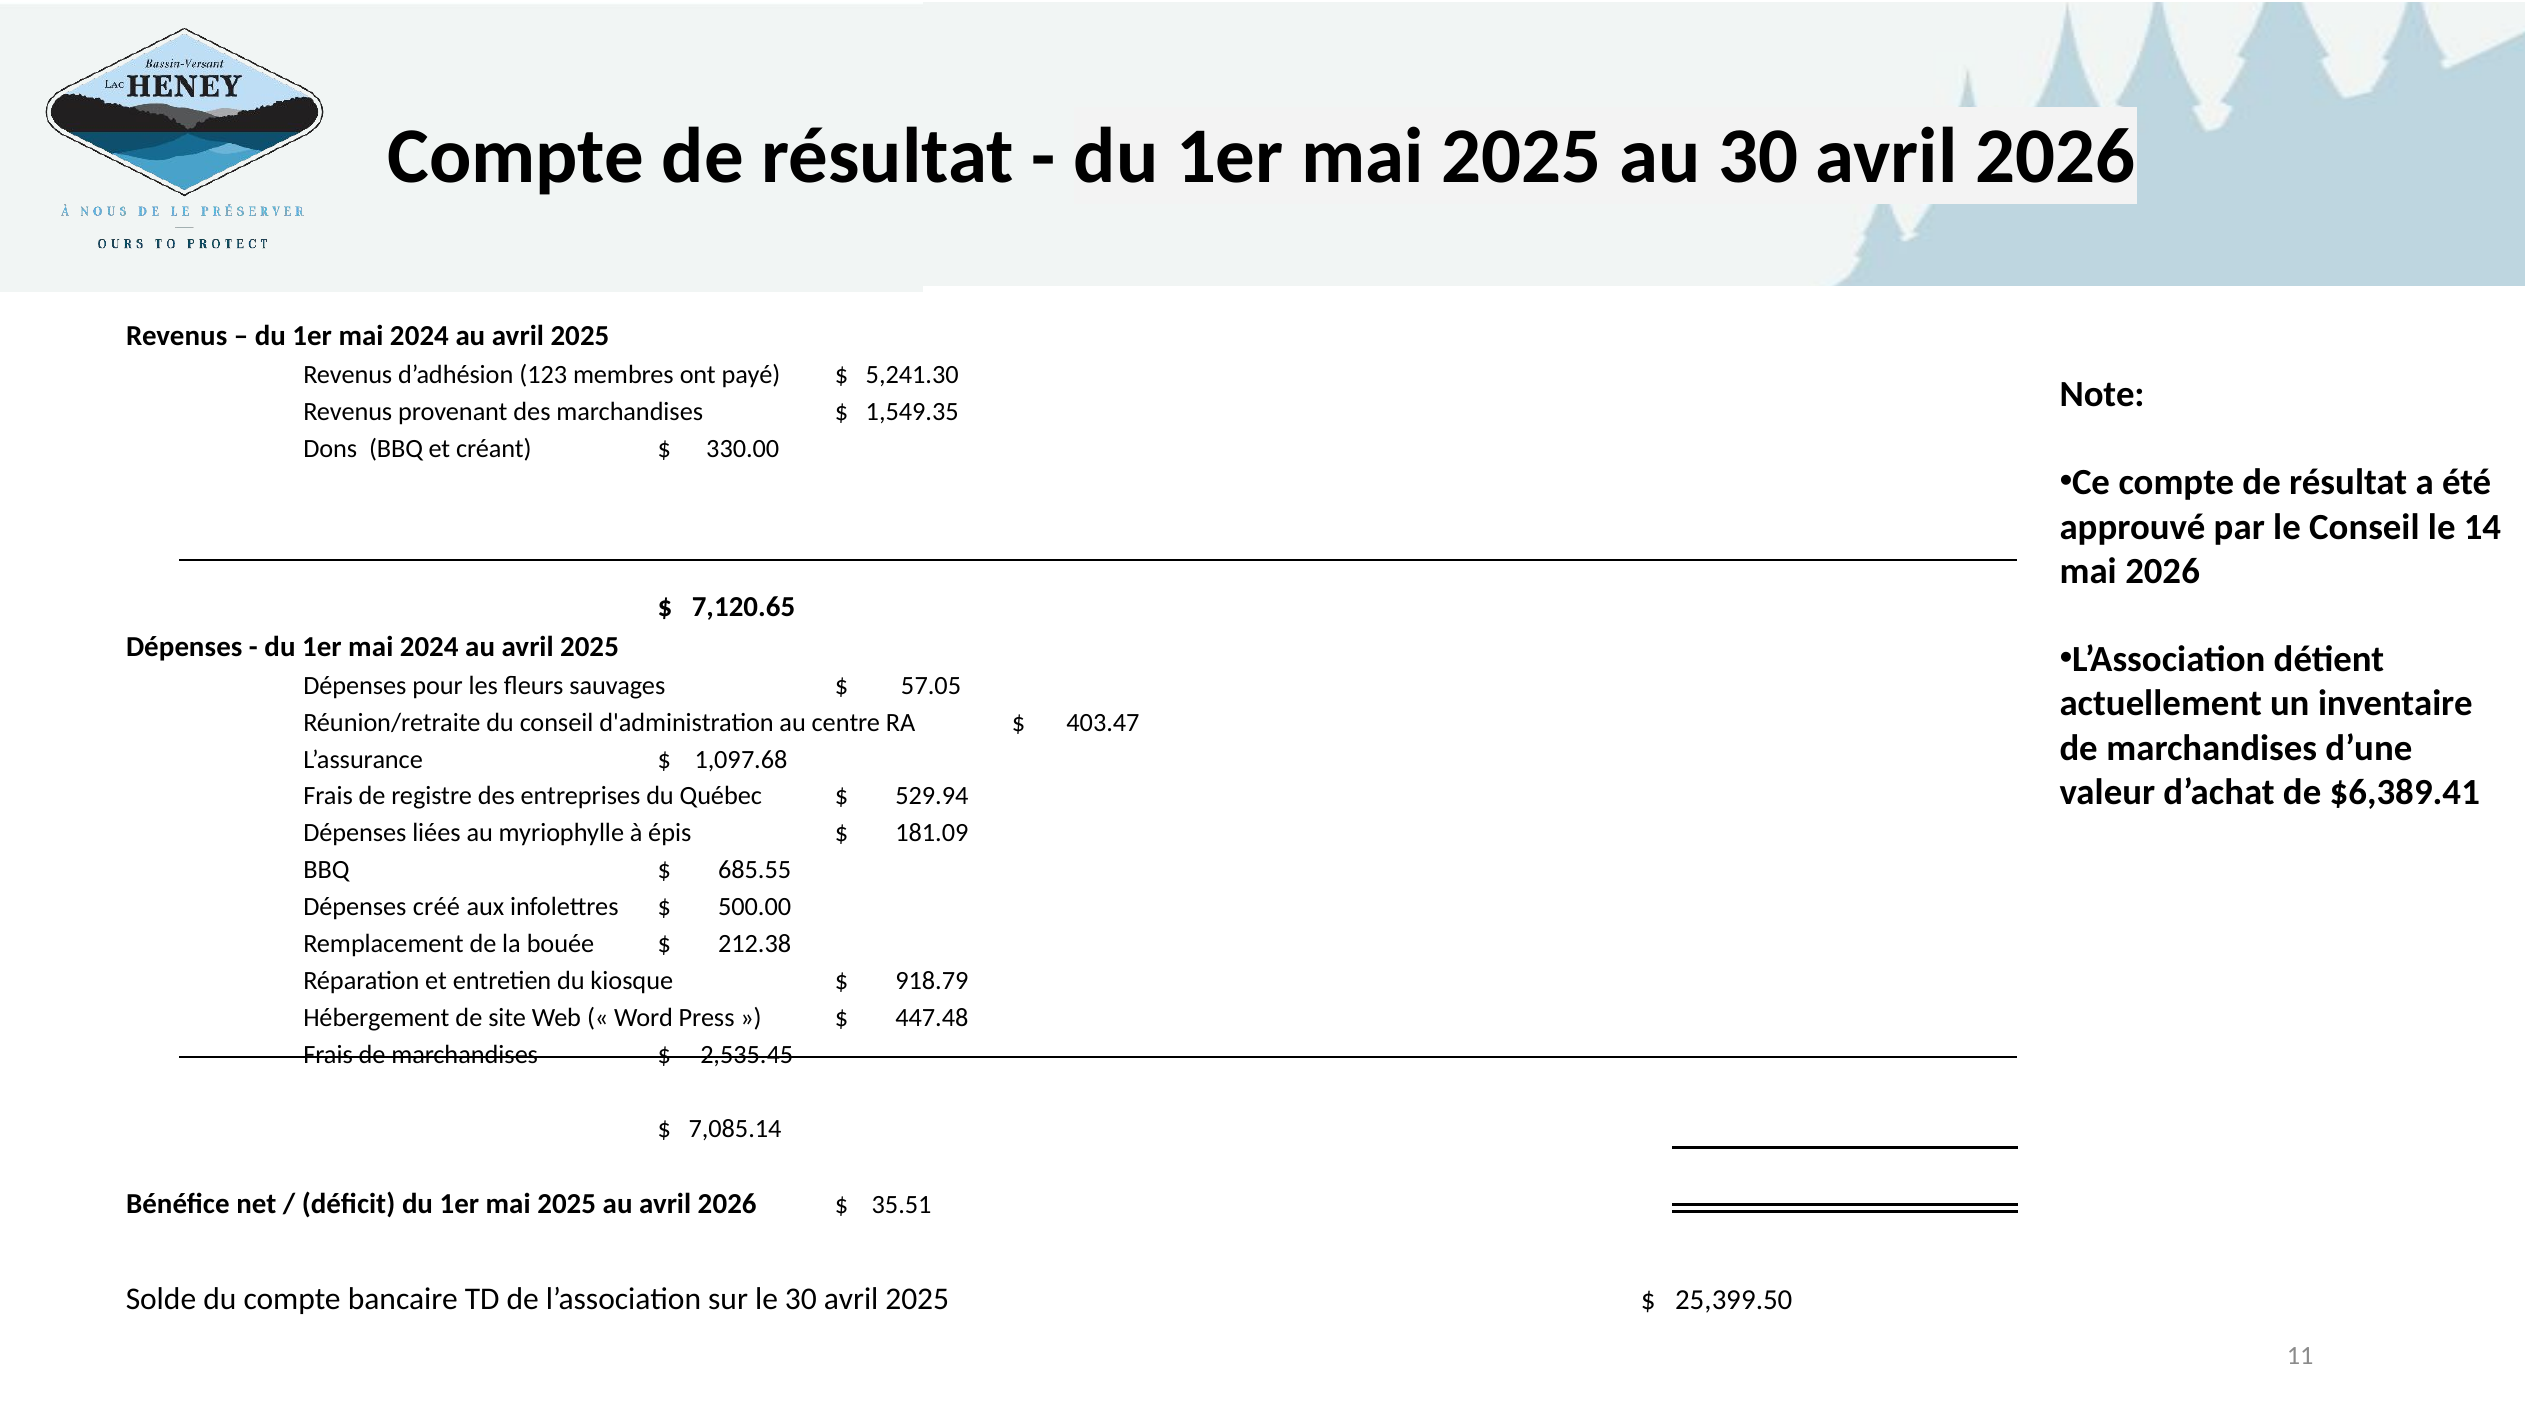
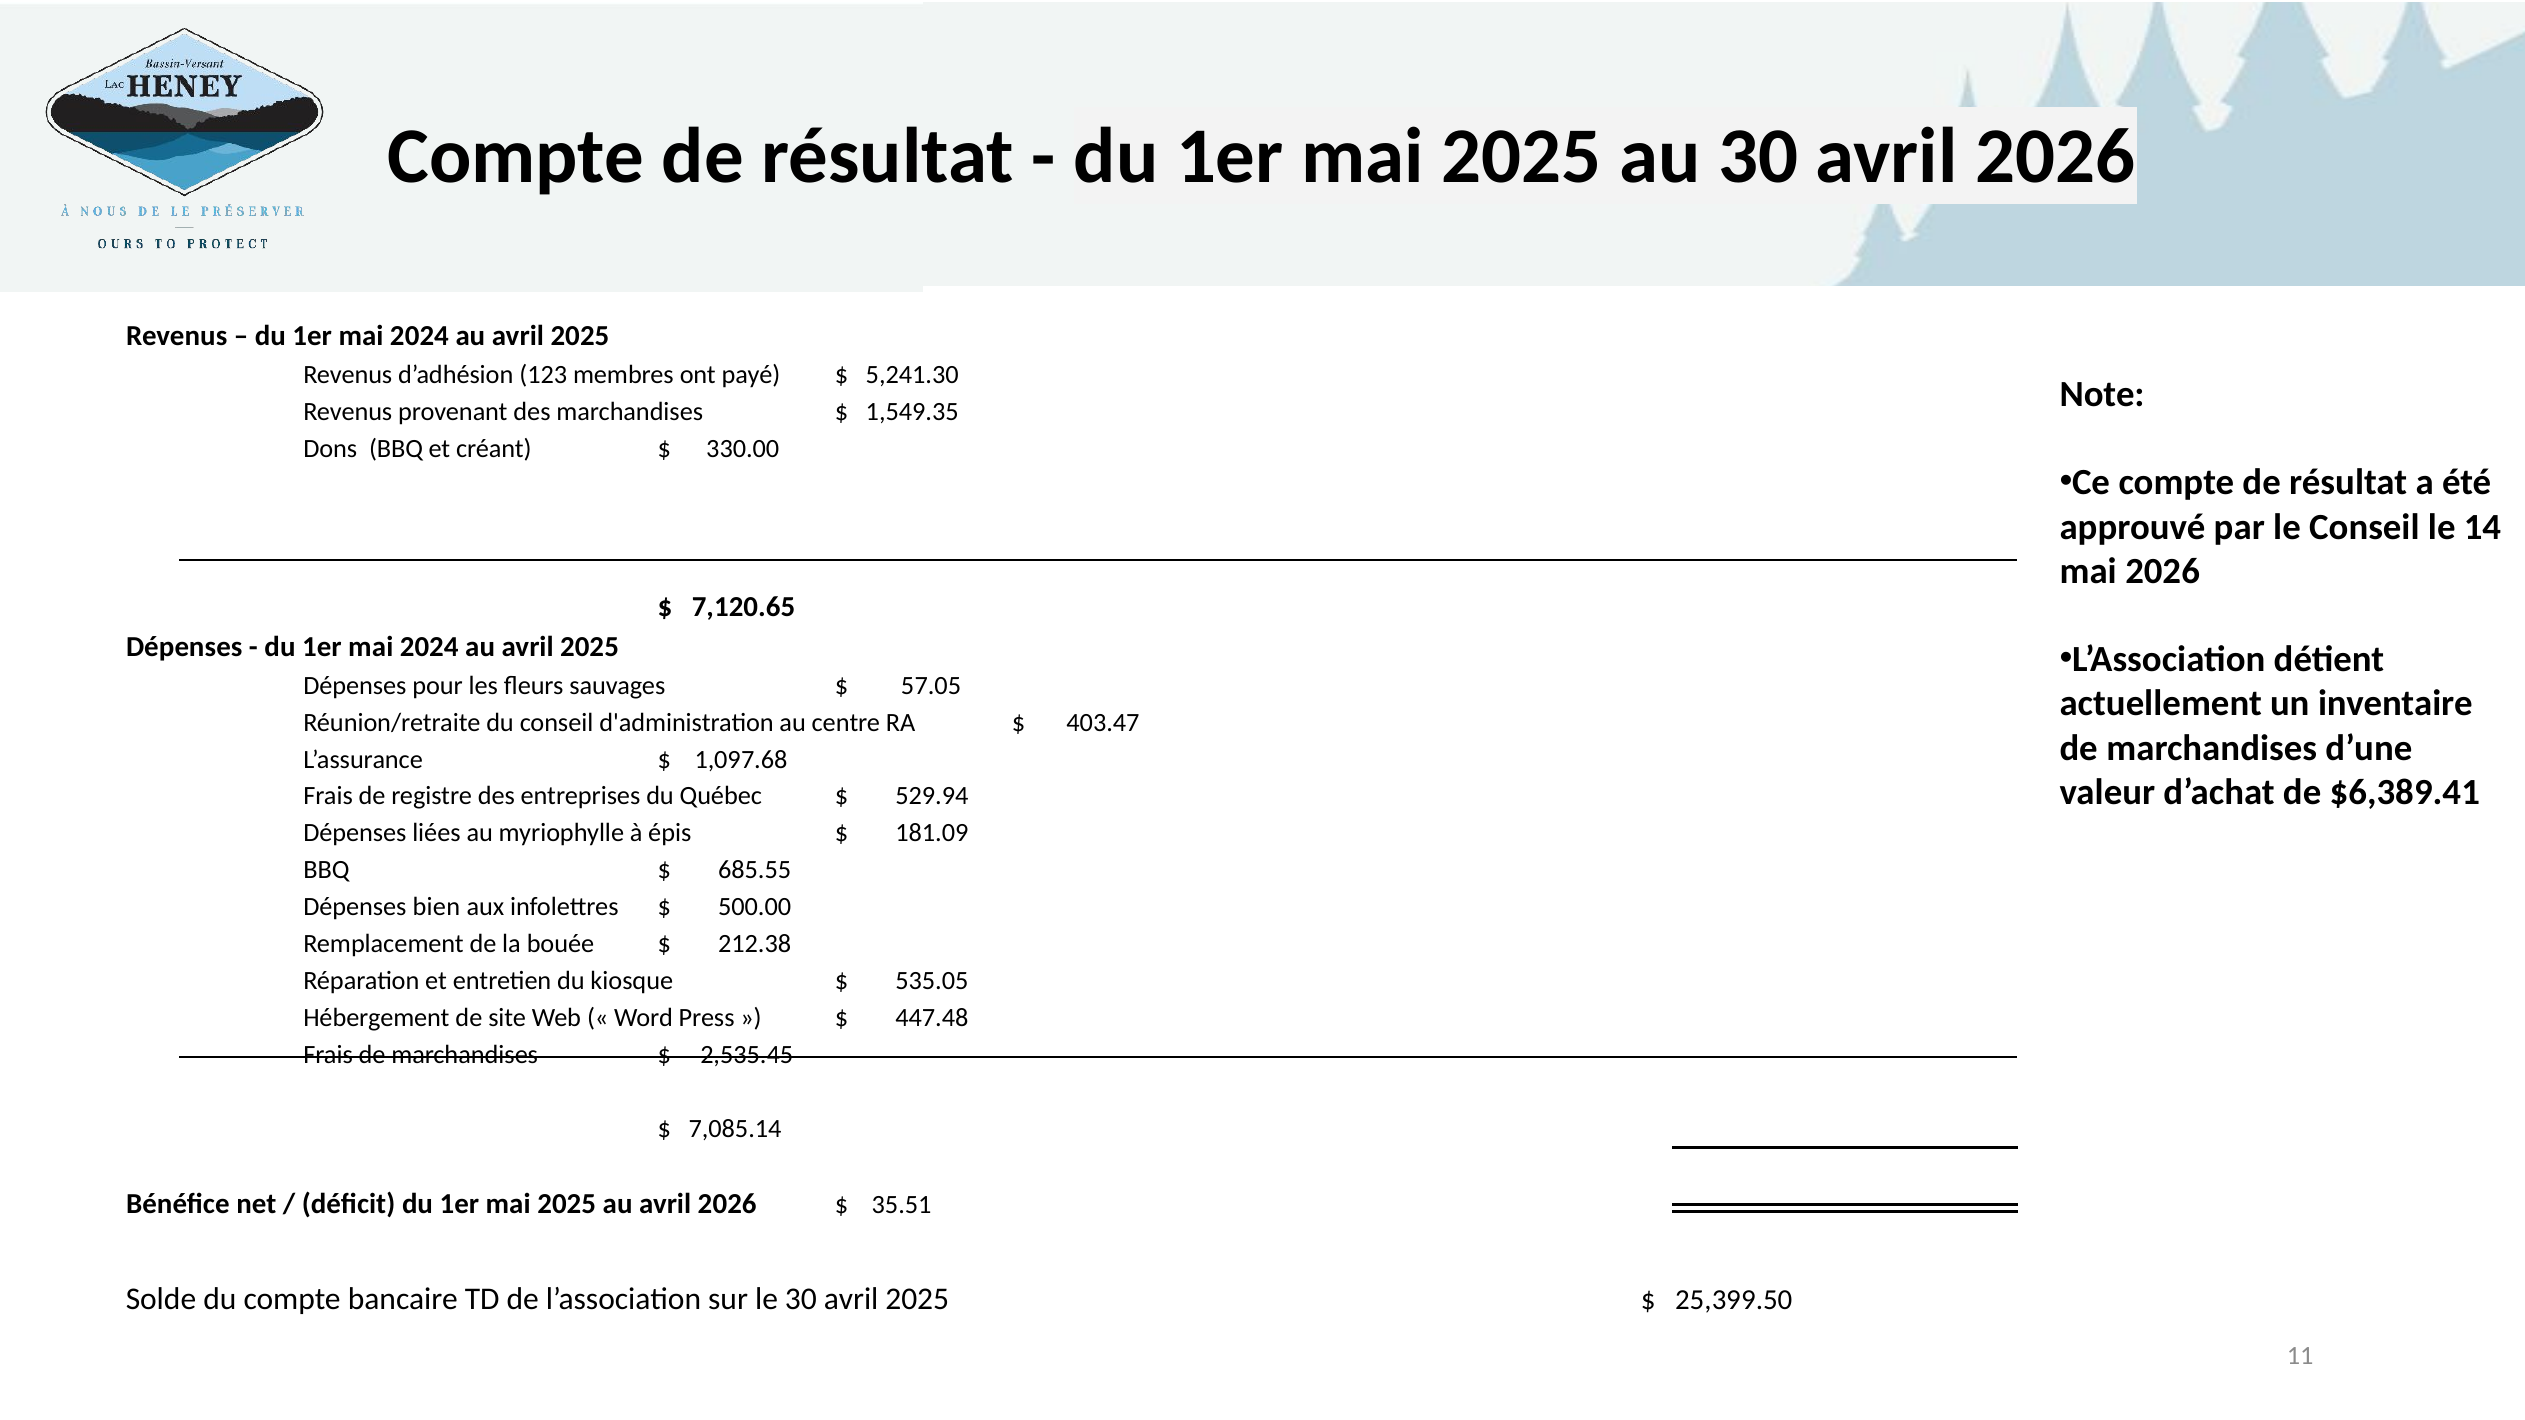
créé: créé -> bien (436, 907)
918.79: 918.79 -> 535.05 (932, 981)
